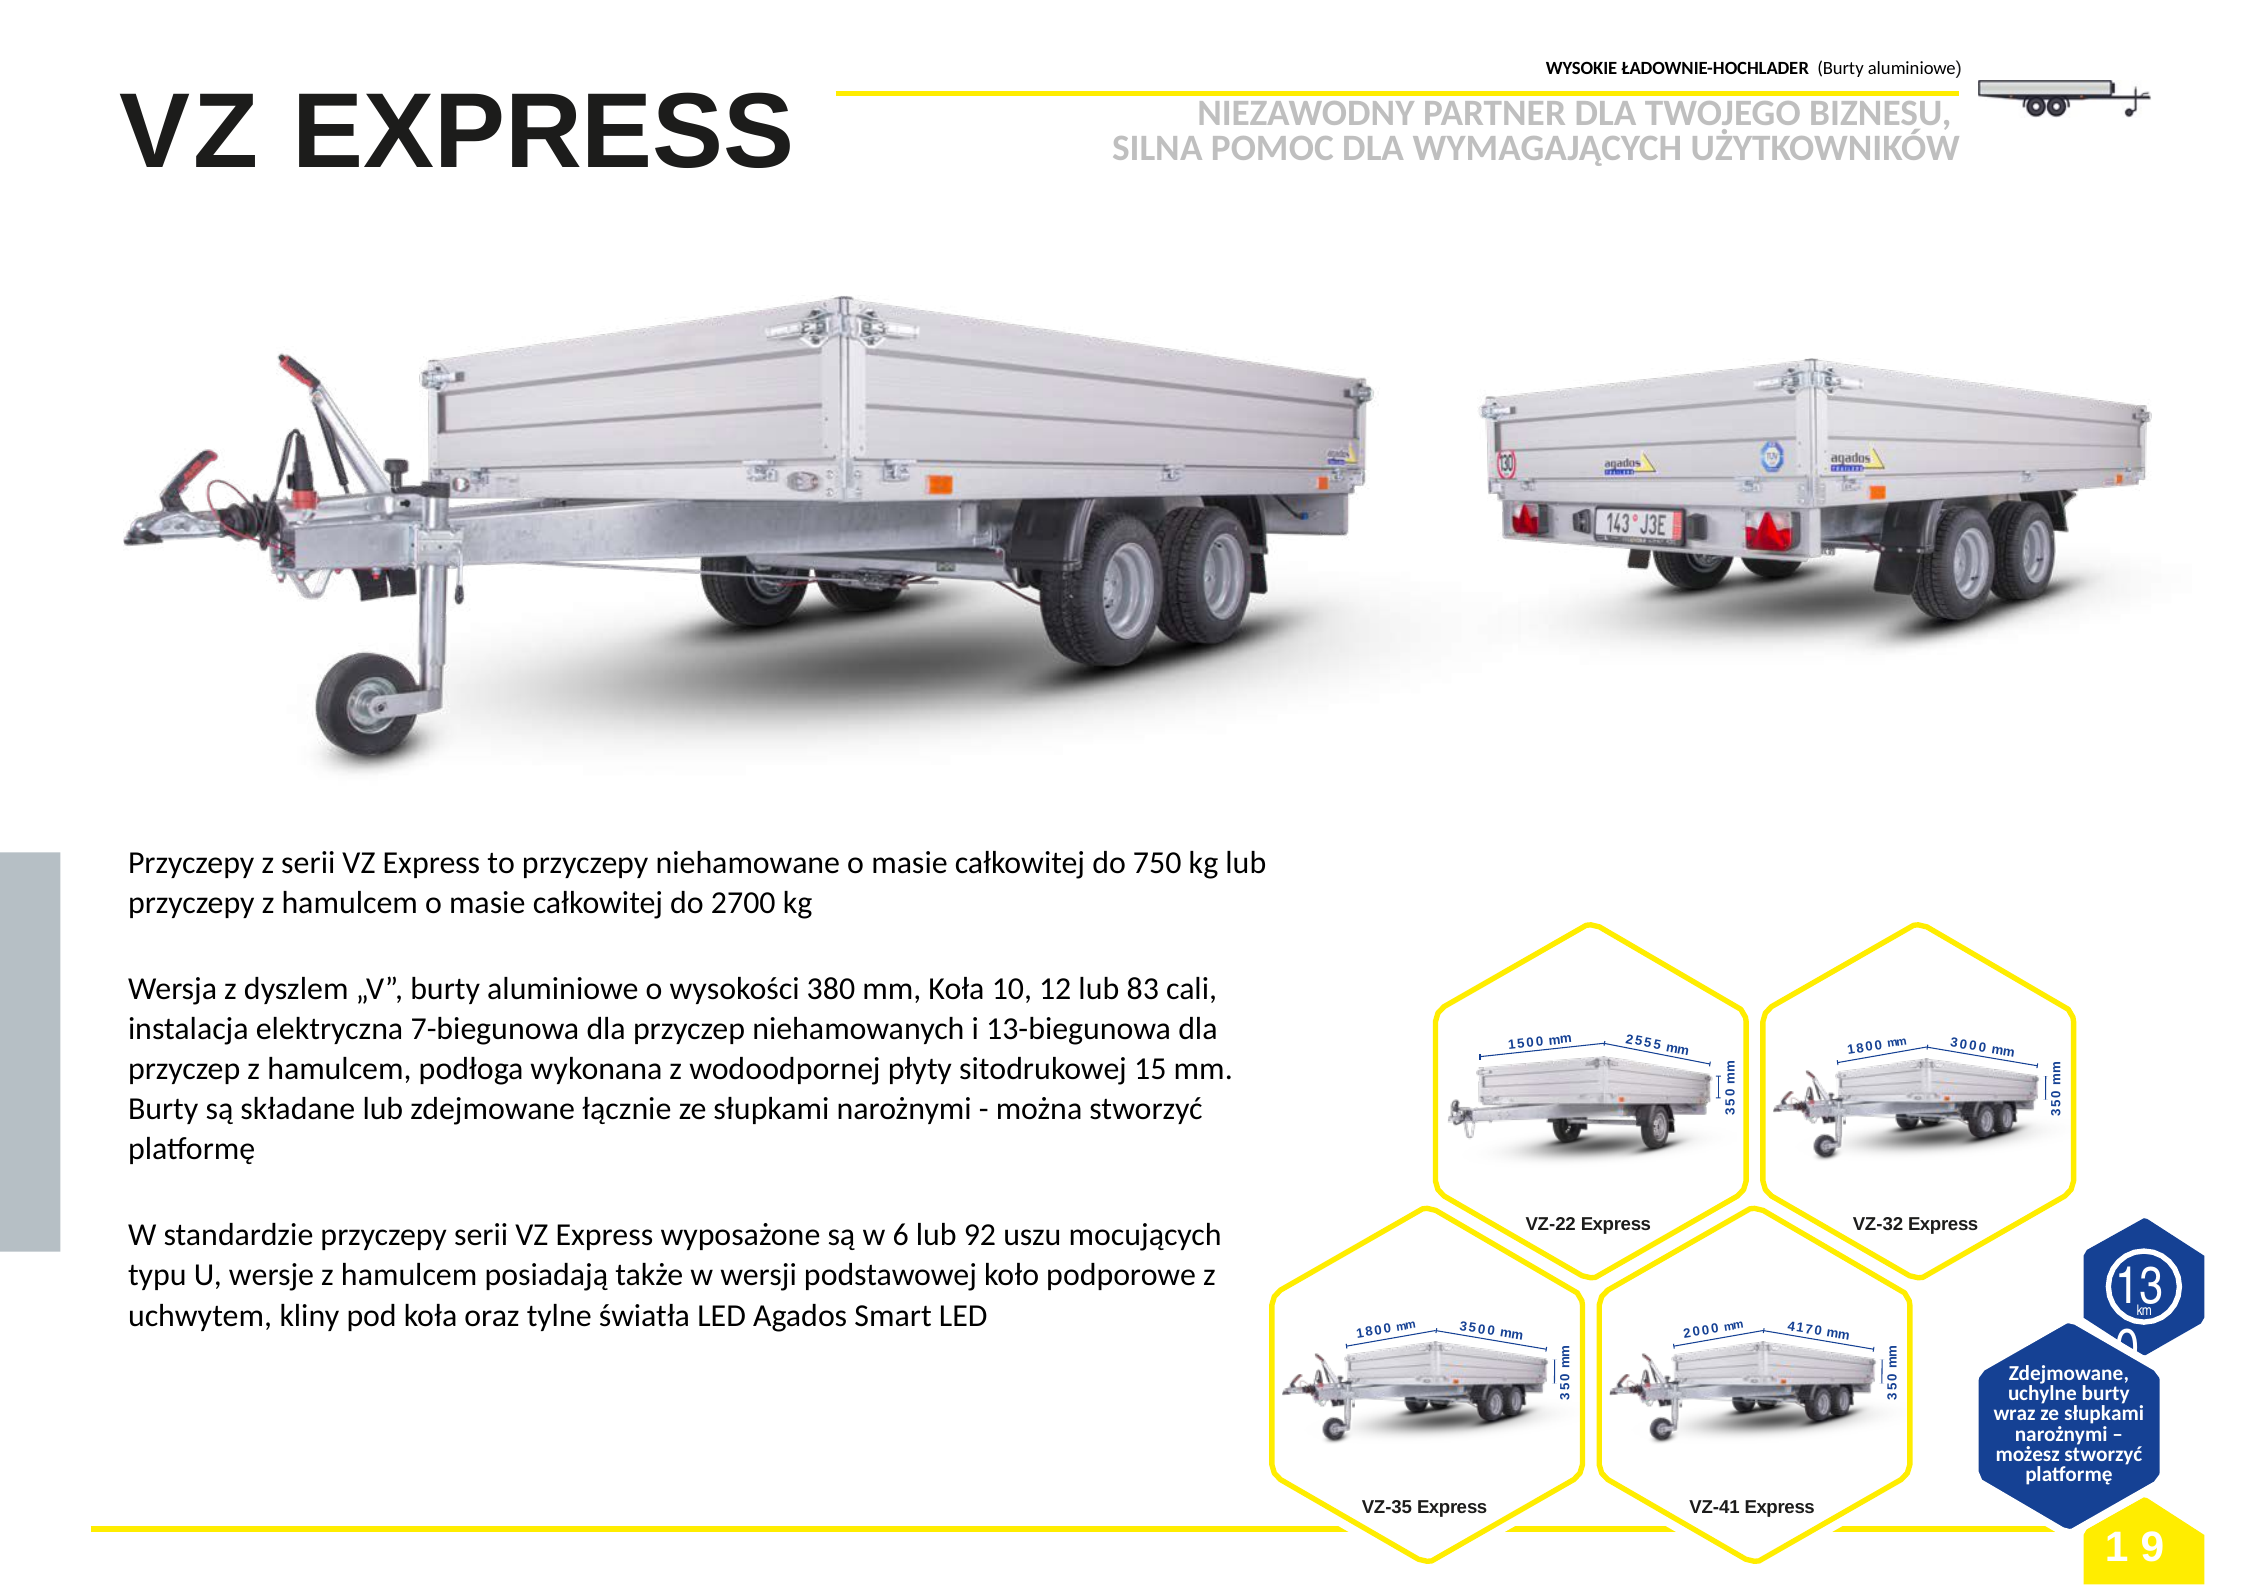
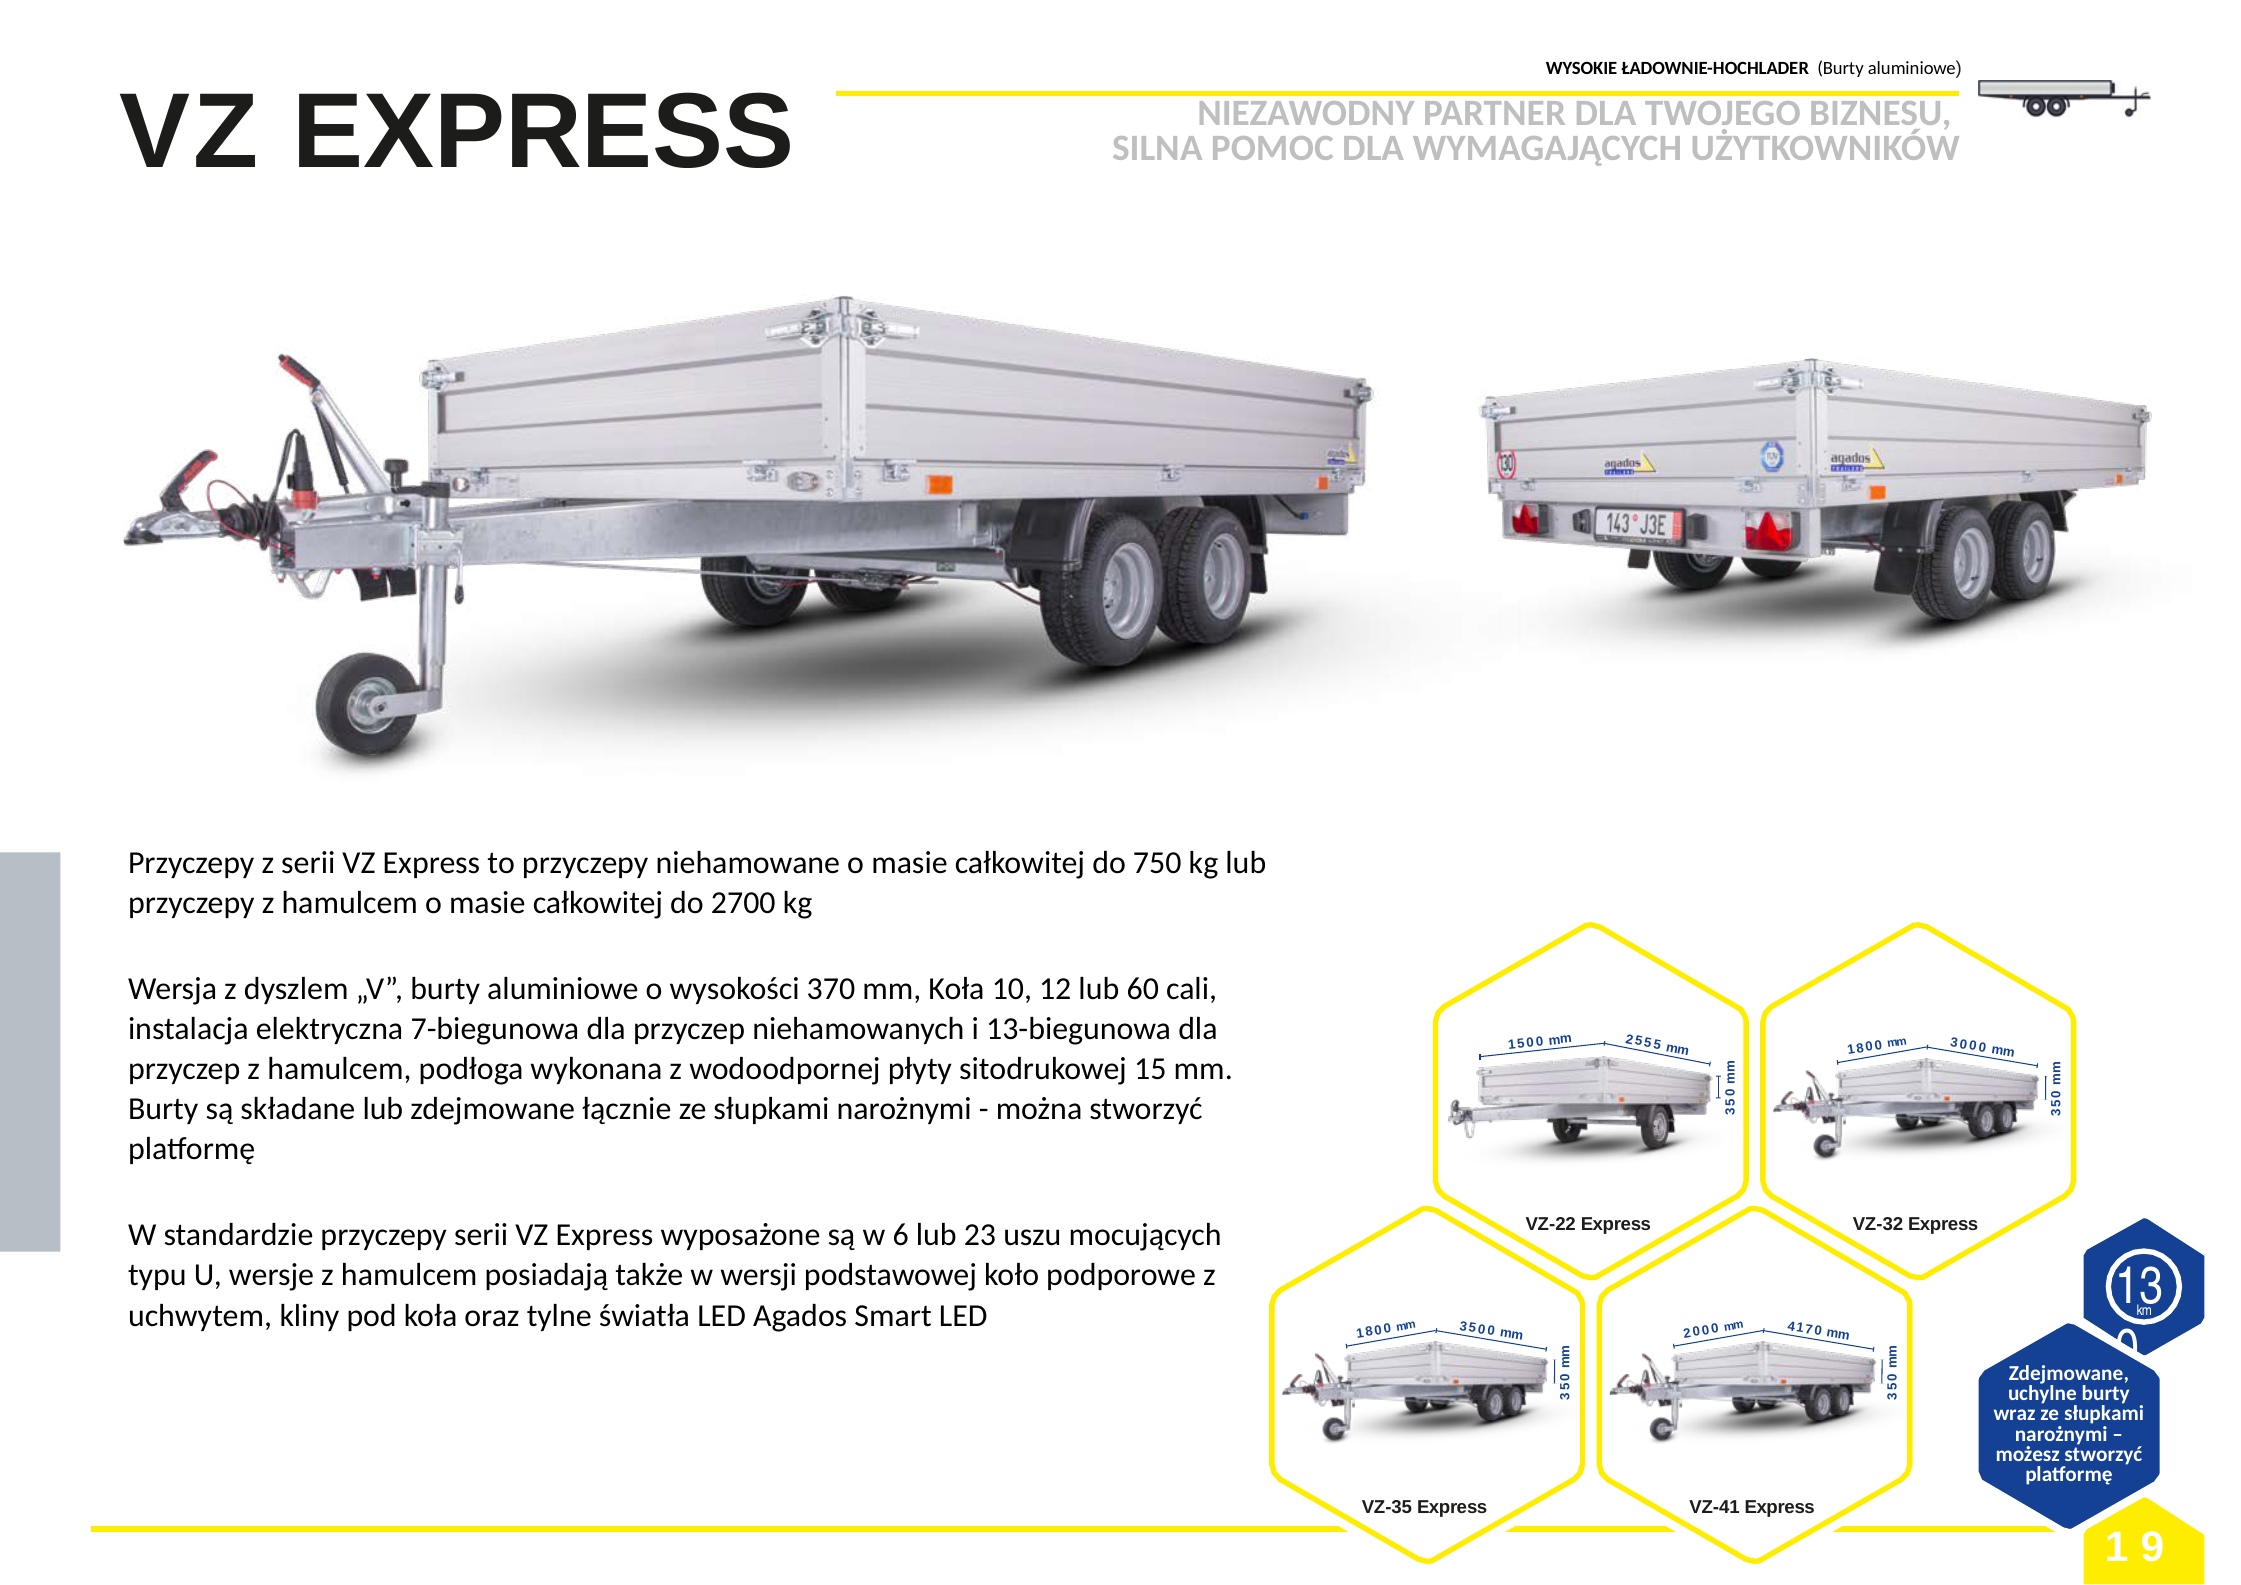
380: 380 -> 370 (831, 989)
83: 83 -> 60 (1143, 989)
92: 92 -> 23 (980, 1235)
